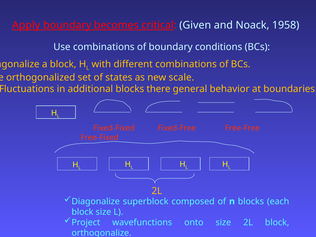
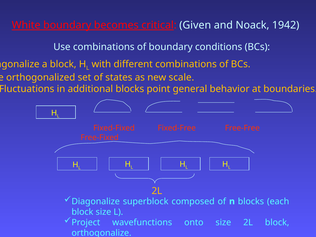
Apply: Apply -> White (26, 25)
1958: 1958 -> 1942 (286, 25)
there: there -> point (158, 89)
